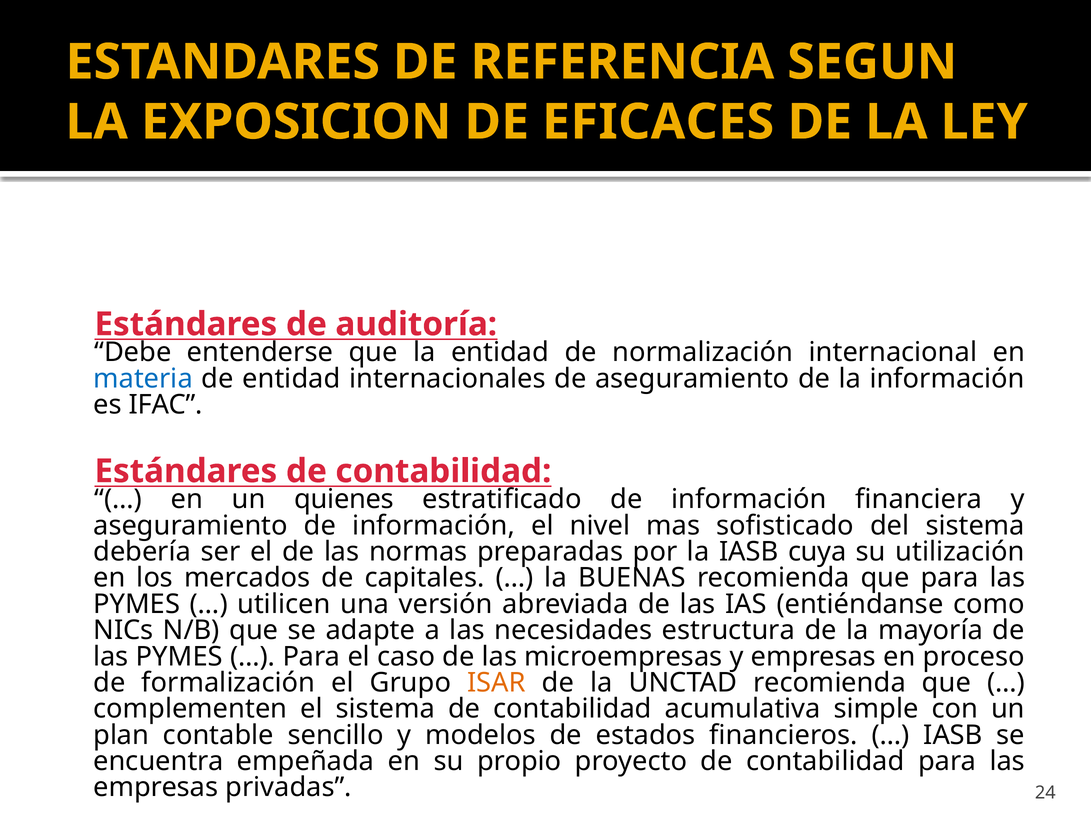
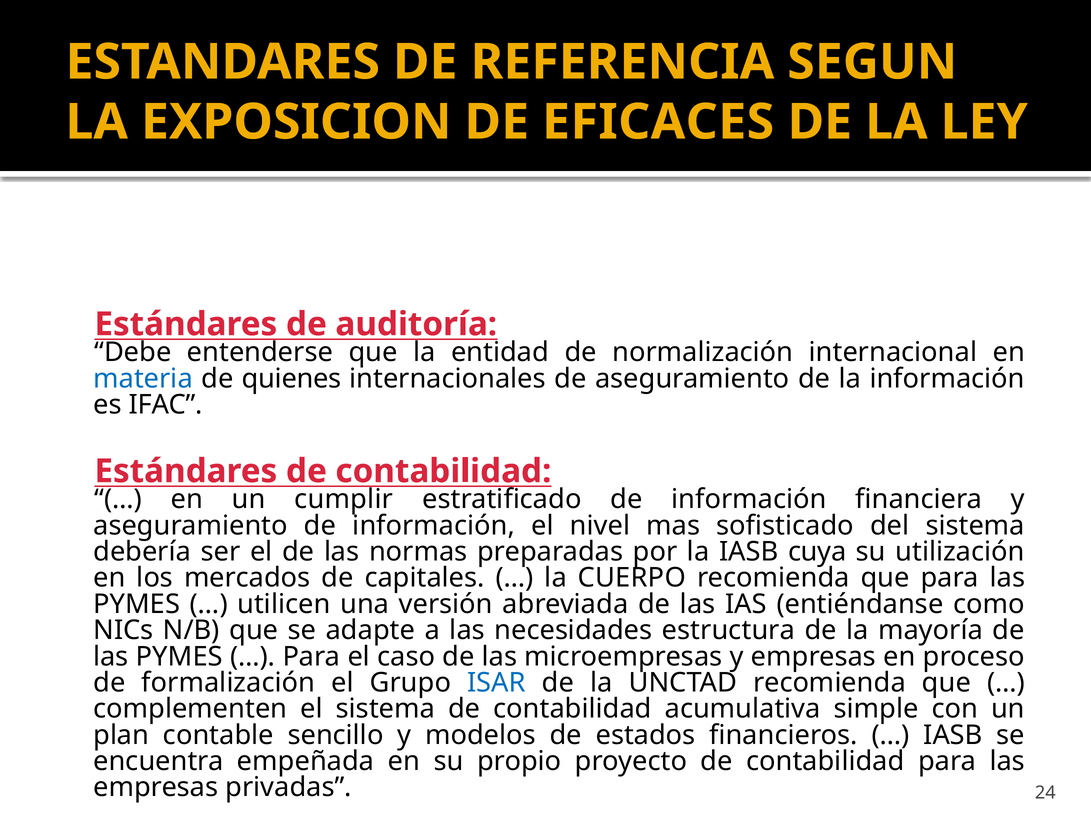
de entidad: entidad -> quienes (292, 379)
quienes: quienes -> cumplir (344, 500)
BUENAS: BUENAS -> CUERPO (632, 578)
ISAR colour: orange -> blue (496, 683)
